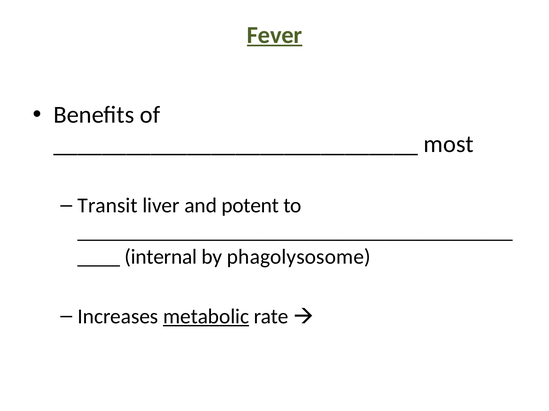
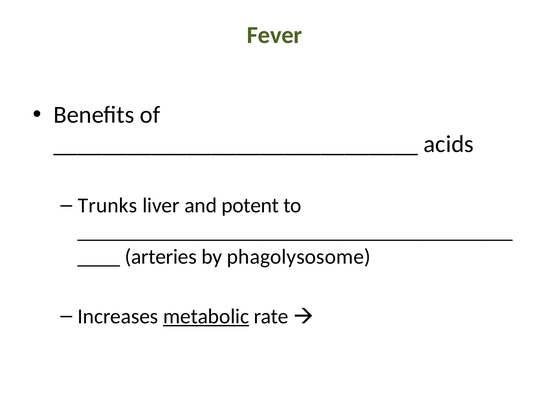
Fever underline: present -> none (275, 35)
most: most -> acids (449, 144)
Transit: Transit -> Trunks (107, 206)
internal: internal -> arteries (161, 257)
